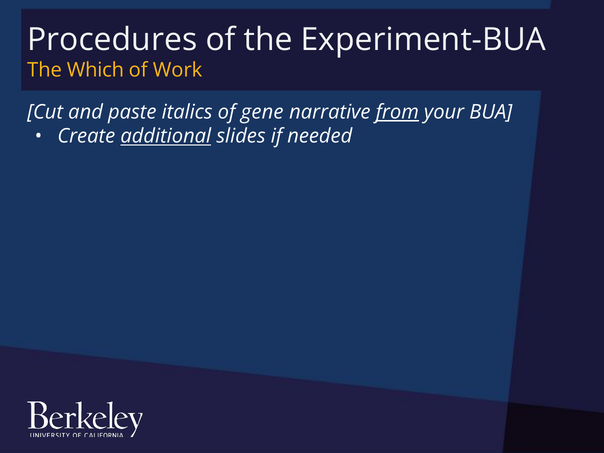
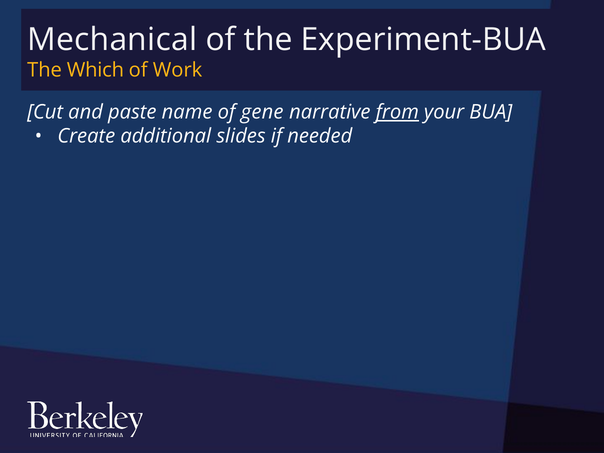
Procedures: Procedures -> Mechanical (112, 40)
italics: italics -> name (187, 112)
additional underline: present -> none (166, 136)
